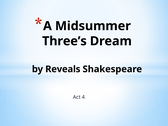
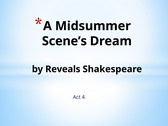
Three’s: Three’s -> Scene’s (64, 41)
